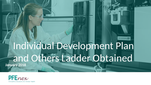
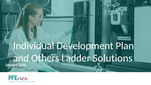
Obtained: Obtained -> Solutions (113, 58)
